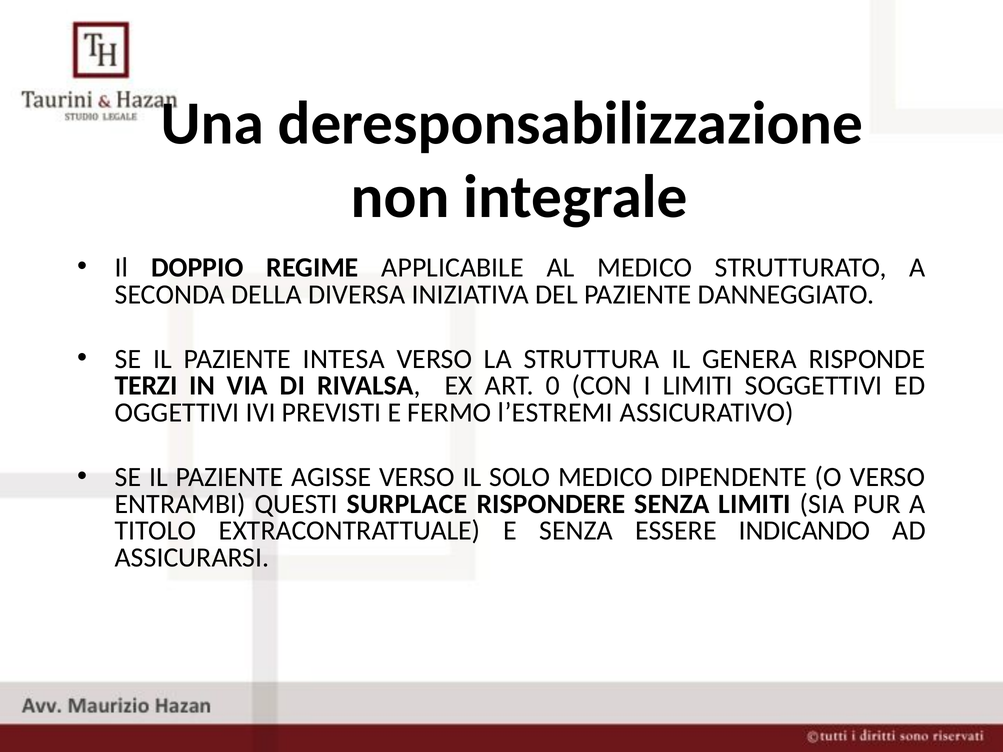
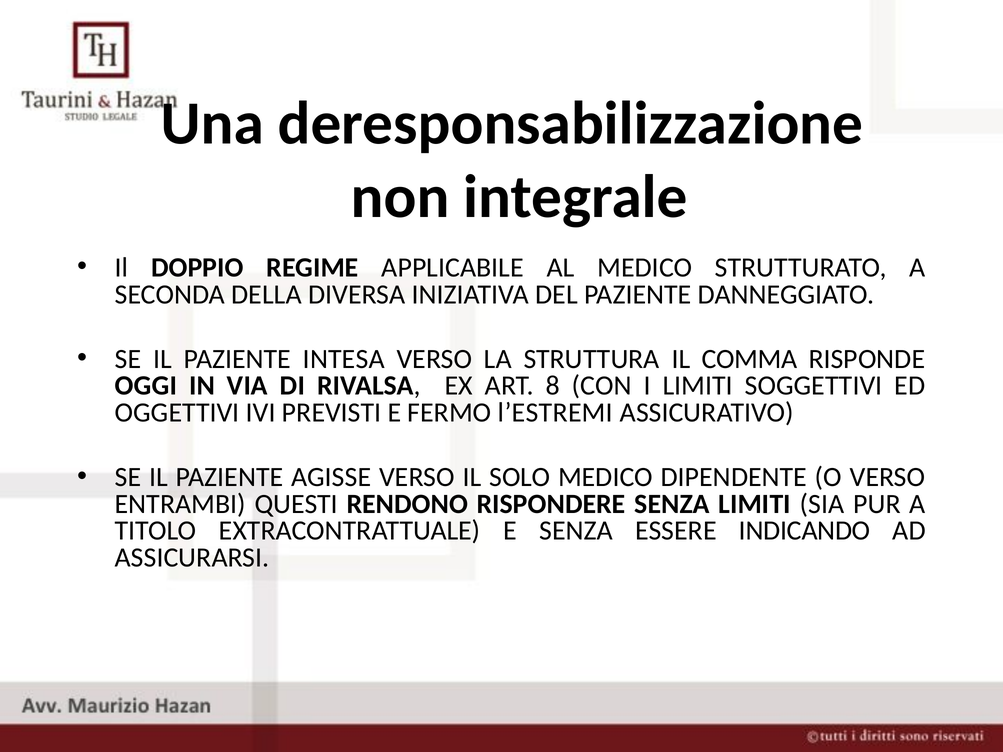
GENERA: GENERA -> COMMA (750, 359)
TERZI: TERZI -> OGGI (146, 386)
0: 0 -> 8 (553, 386)
SURPLACE: SURPLACE -> RENDONO (407, 504)
